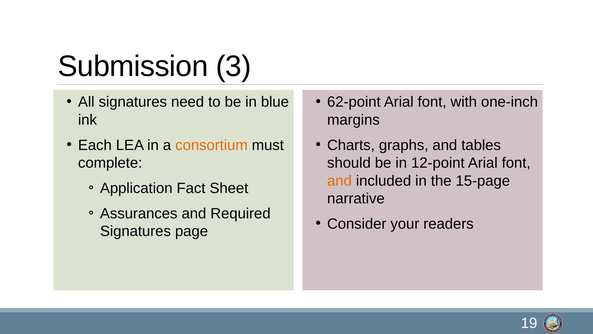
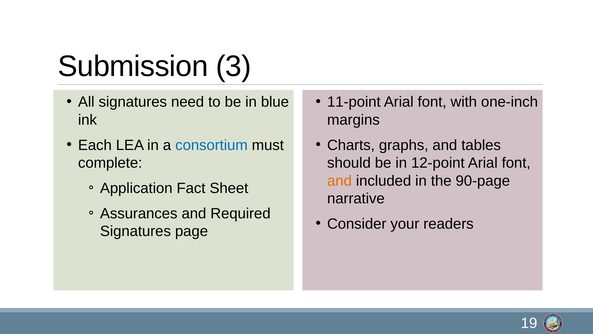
62-point: 62-point -> 11-point (354, 102)
consortium colour: orange -> blue (211, 145)
15-page: 15-page -> 90-page (483, 181)
